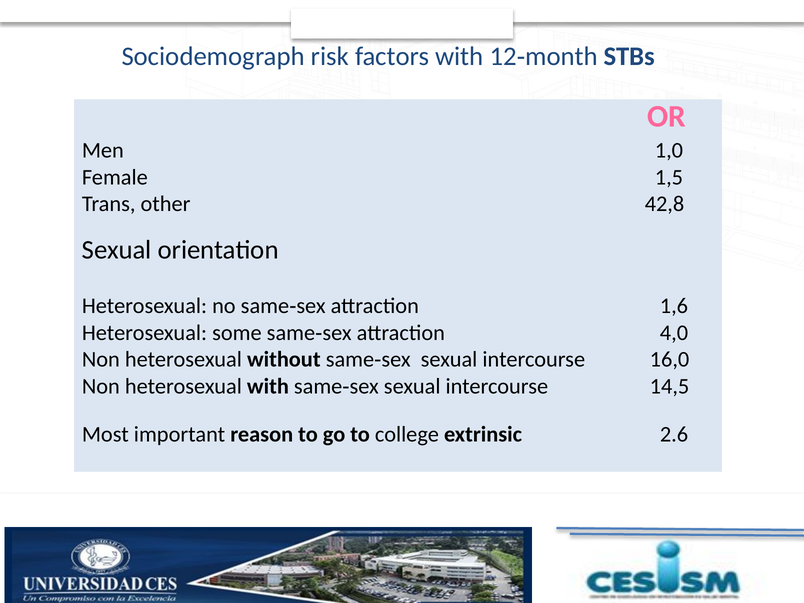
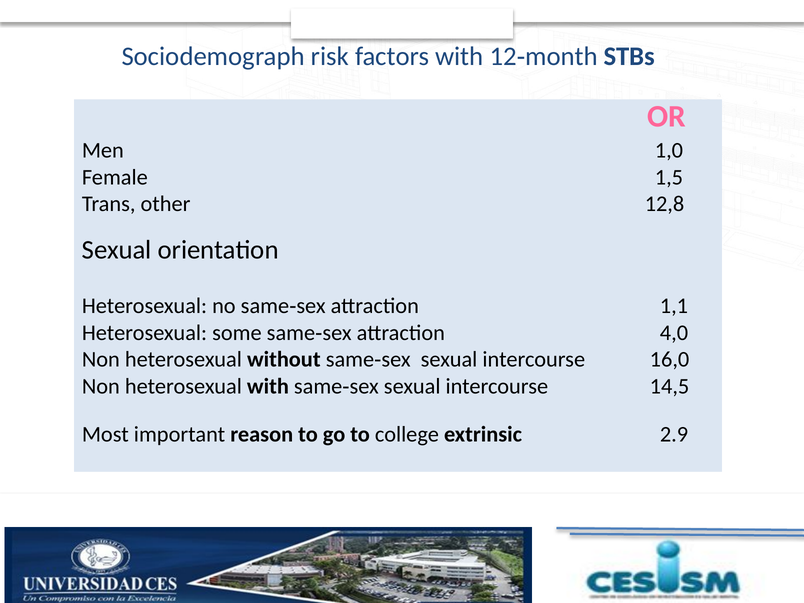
42,8: 42,8 -> 12,8 (664, 204)
1,6: 1,6 -> 1,1 (674, 306)
2.6: 2.6 -> 2.9 (674, 435)
